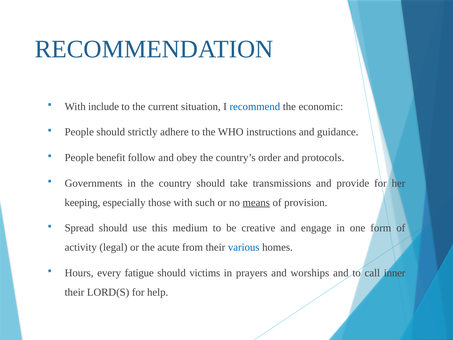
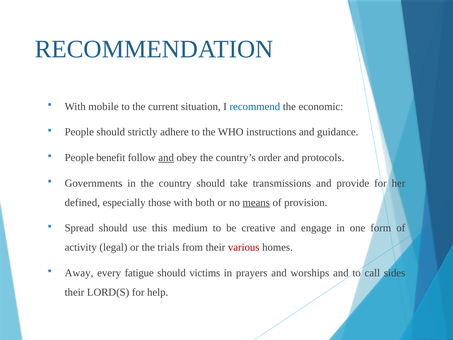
include: include -> mobile (103, 106)
and underline: none -> present (166, 158)
keeping: keeping -> defined (82, 202)
such: such -> both (205, 202)
acute: acute -> trials (168, 247)
various colour: blue -> red (244, 247)
Hours: Hours -> Away (79, 273)
inner: inner -> sides (395, 273)
